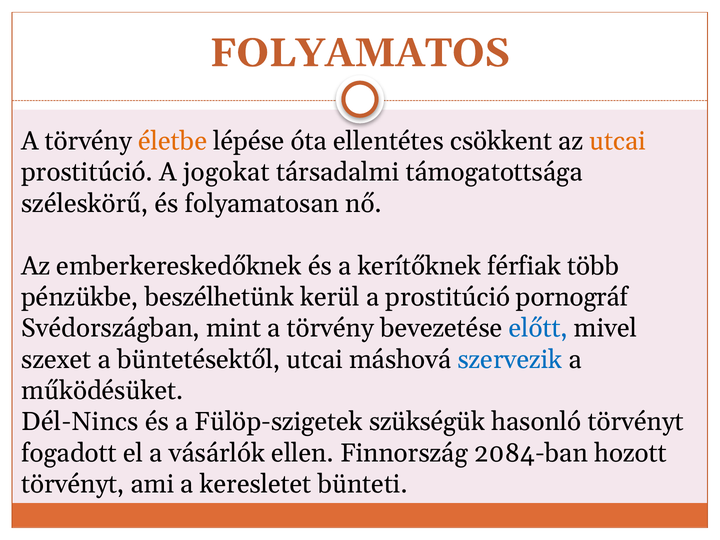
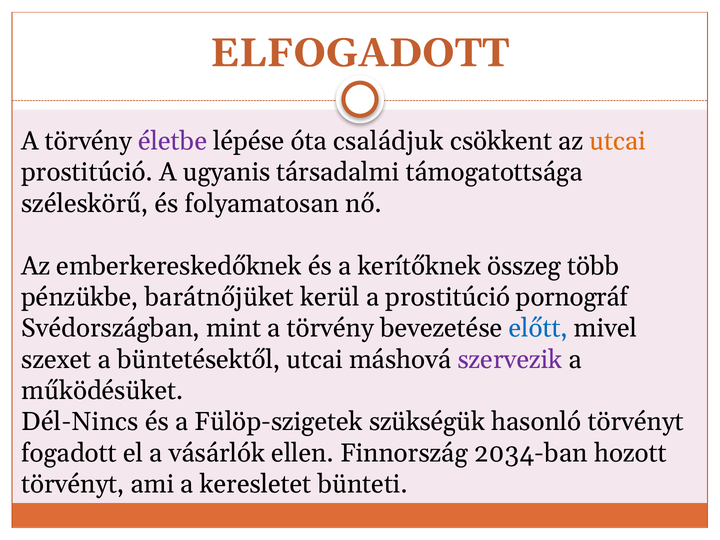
FOLYAMATOS: FOLYAMATOS -> ELFOGADOTT (360, 53)
életbe colour: orange -> purple (173, 141)
ellentétes: ellentétes -> családjuk (388, 141)
jogokat: jogokat -> ugyanis (227, 172)
férfiak: férfiak -> összeg (524, 266)
beszélhetünk: beszélhetünk -> barátnőjüket (219, 297)
szervezik colour: blue -> purple (510, 359)
2084-ban: 2084-ban -> 2034-ban (531, 453)
